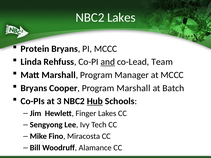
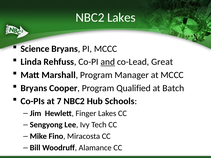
Protein: Protein -> Science (35, 49)
Team: Team -> Great (162, 62)
Program Marshall: Marshall -> Qualified (134, 88)
3: 3 -> 7 (59, 101)
Hub underline: present -> none (95, 101)
